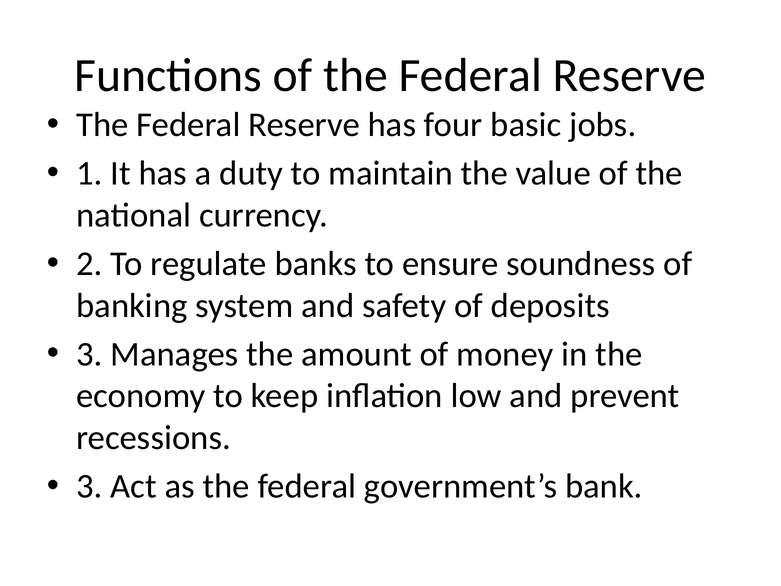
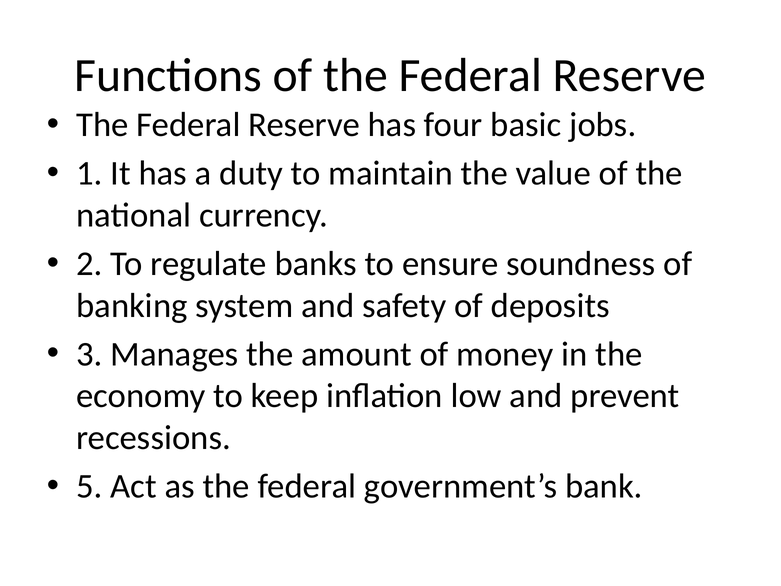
3: 3 -> 5 (89, 486)
